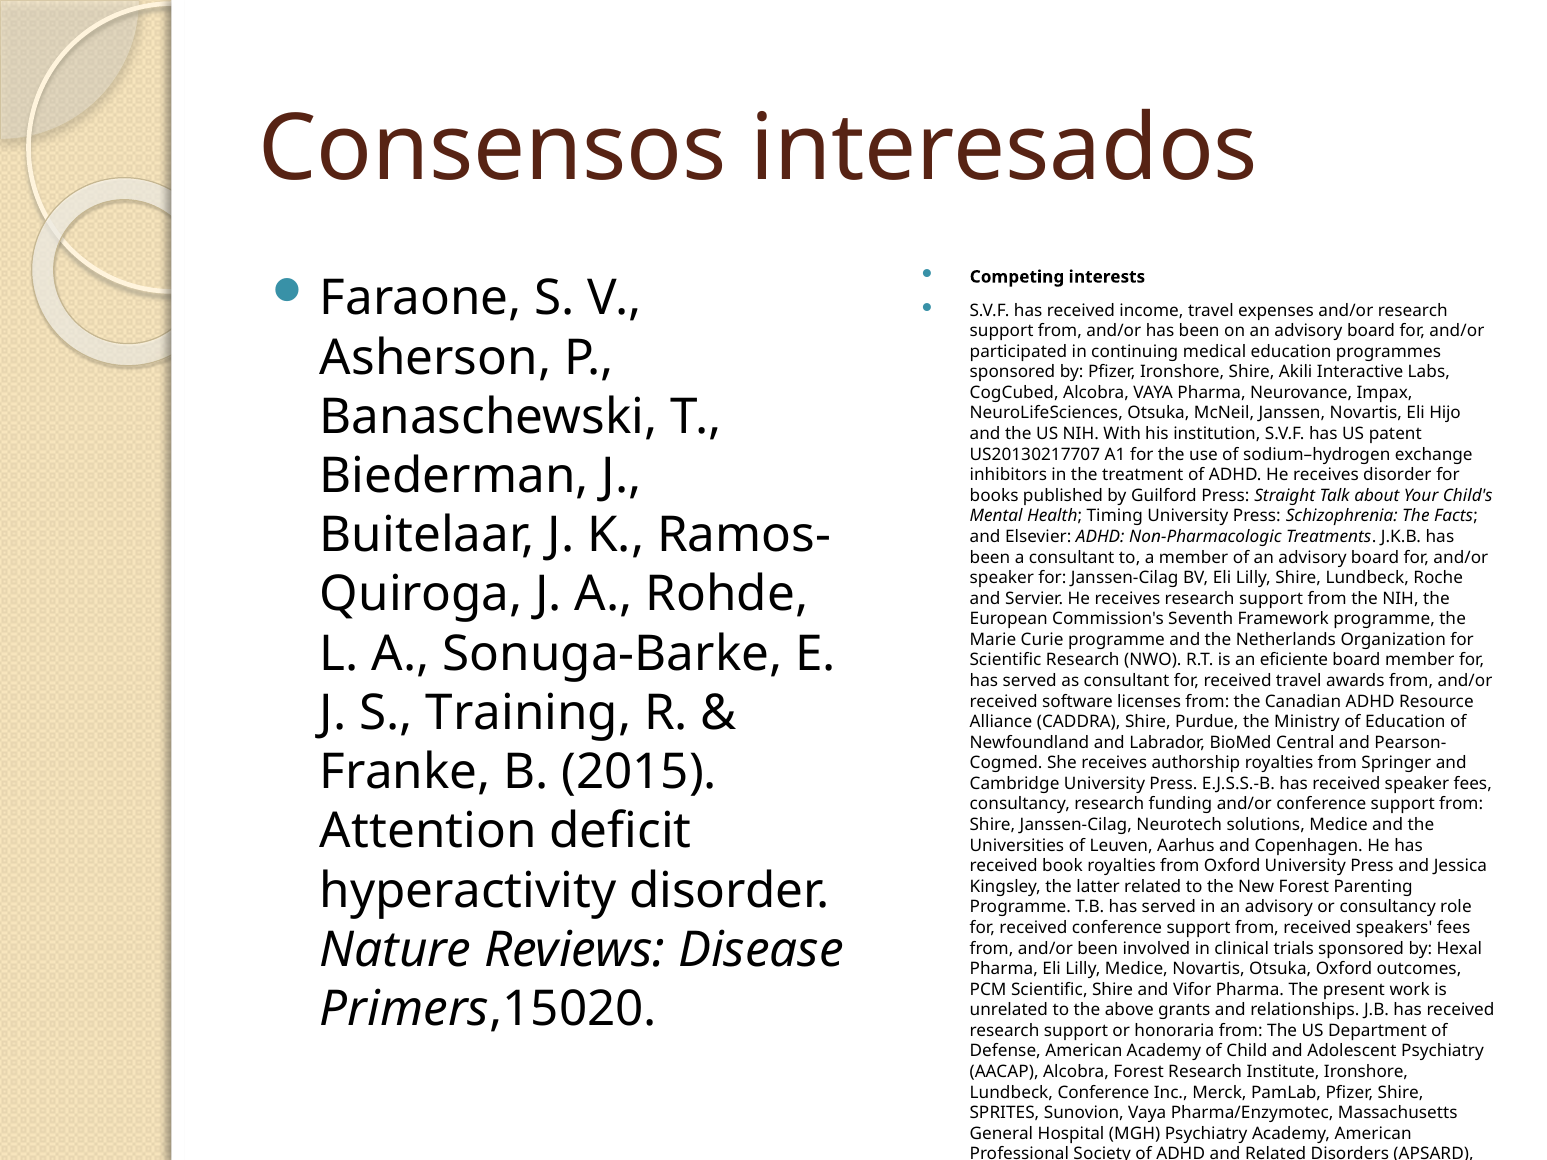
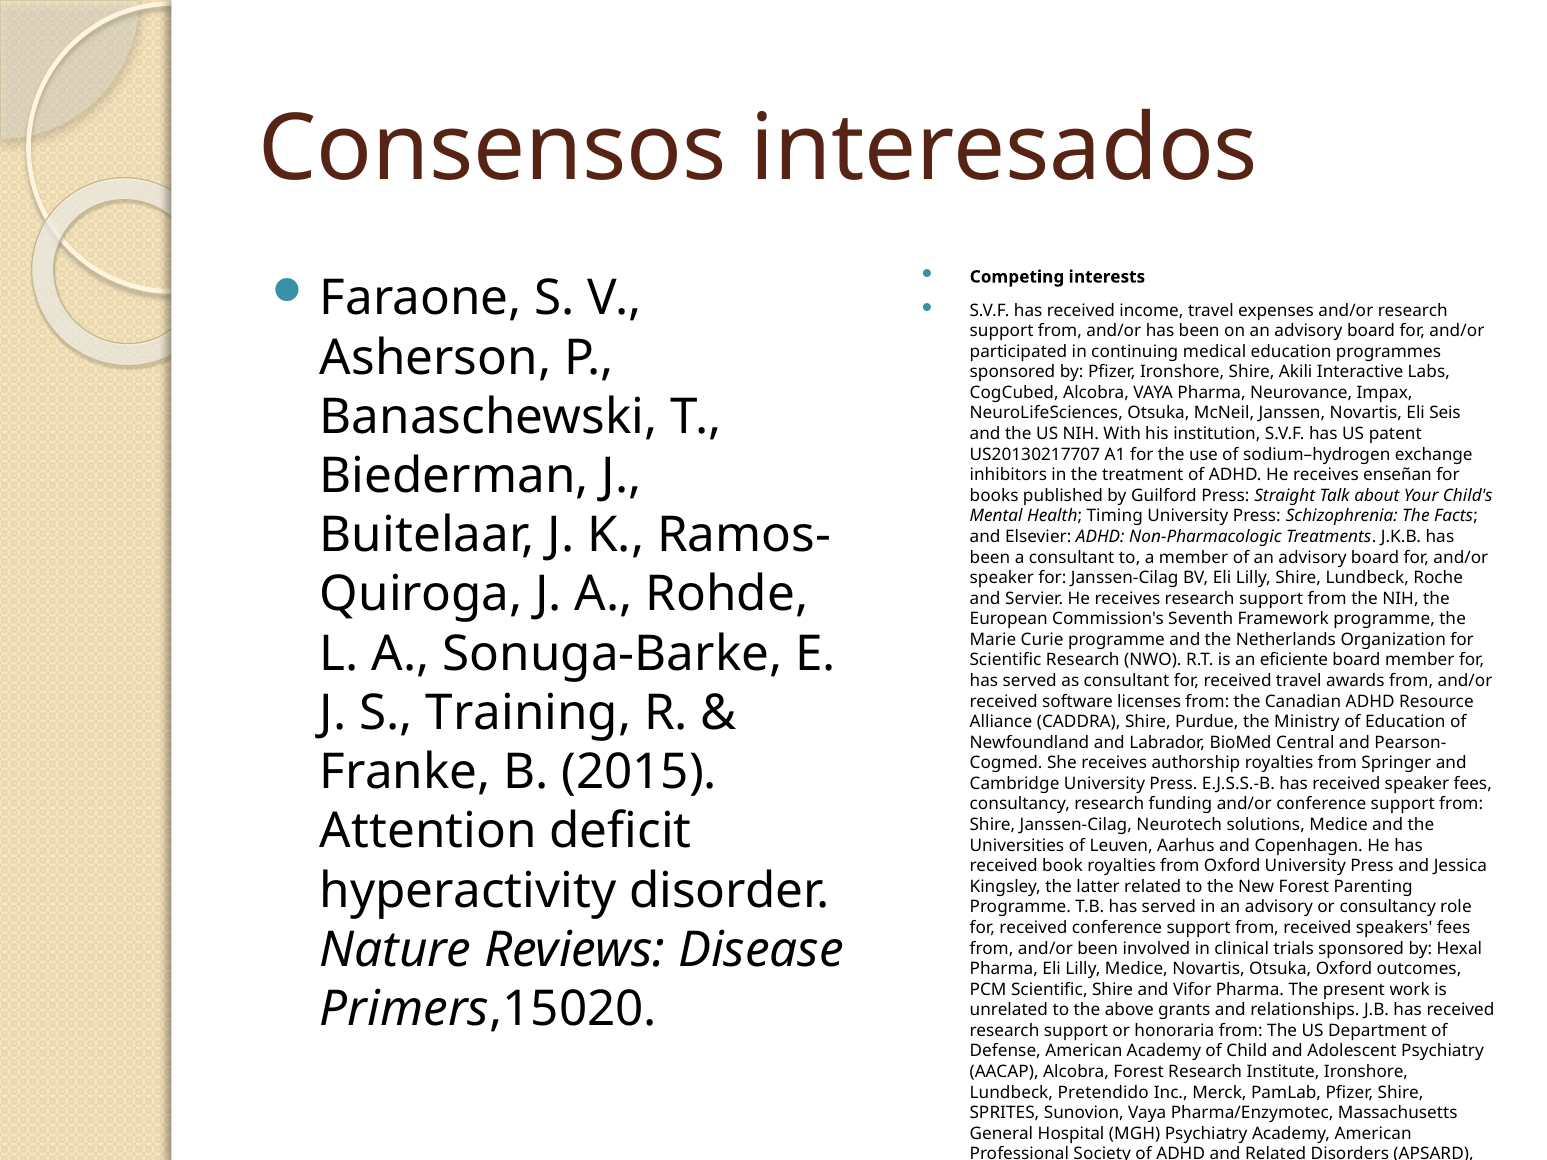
Hijo: Hijo -> Seis (1445, 413)
receives disorder: disorder -> enseñan (1397, 475)
Lundbeck Conference: Conference -> Pretendido (1103, 1093)
